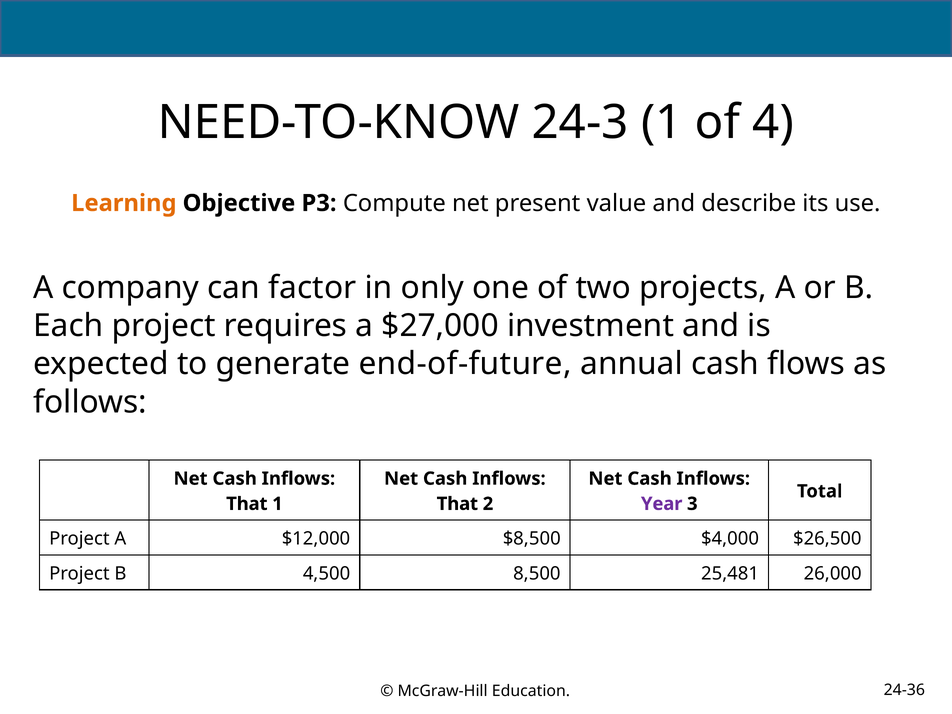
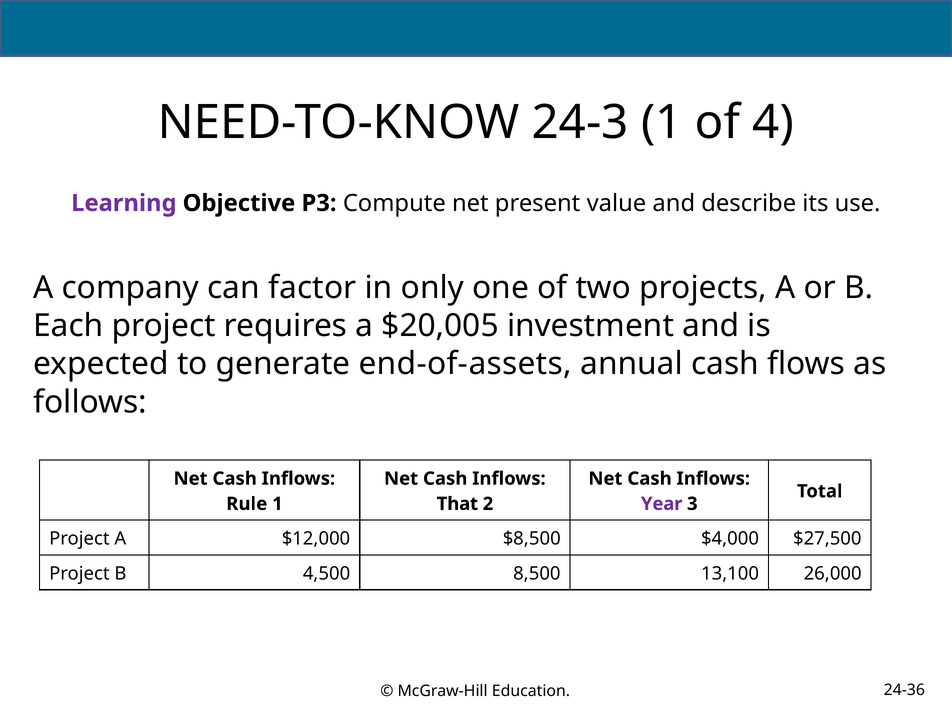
Learning colour: orange -> purple (124, 203)
$27,000: $27,000 -> $20,005 (440, 326)
end-of-future: end-of-future -> end-of-assets (465, 364)
That: That -> Rule (247, 504)
$26,500: $26,500 -> $27,500 (827, 539)
25,481: 25,481 -> 13,100 (730, 573)
